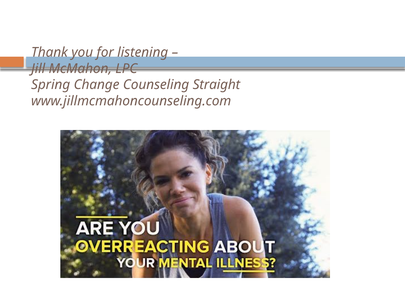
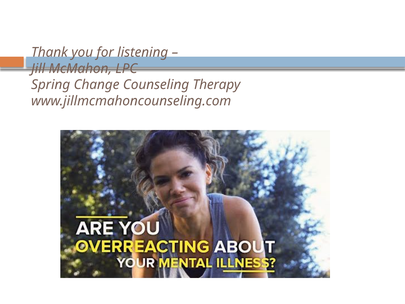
Straight: Straight -> Therapy (216, 85)
